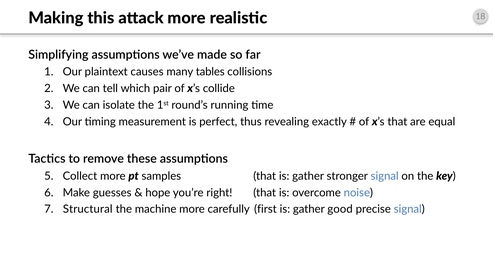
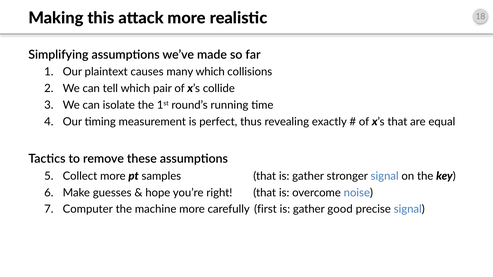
many tables: tables -> which (210, 72)
Structural: Structural -> Computer (88, 209)
